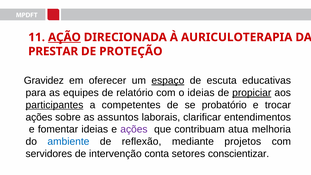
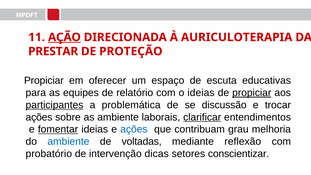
Gravidez: Gravidez -> Propiciar (44, 80)
espaço underline: present -> none (168, 80)
competentes: competentes -> problemática (131, 105)
probatório: probatório -> discussão (224, 105)
as assuntos: assuntos -> ambiente (118, 117)
clarificar underline: none -> present (202, 117)
fomentar underline: none -> present (58, 129)
ações colour: purple -> blue (134, 129)
atua: atua -> grau (238, 129)
reflexão: reflexão -> voltadas (142, 142)
projetos: projetos -> reflexão (243, 142)
servidores: servidores -> probatório (49, 154)
conta: conta -> dicas (157, 154)
